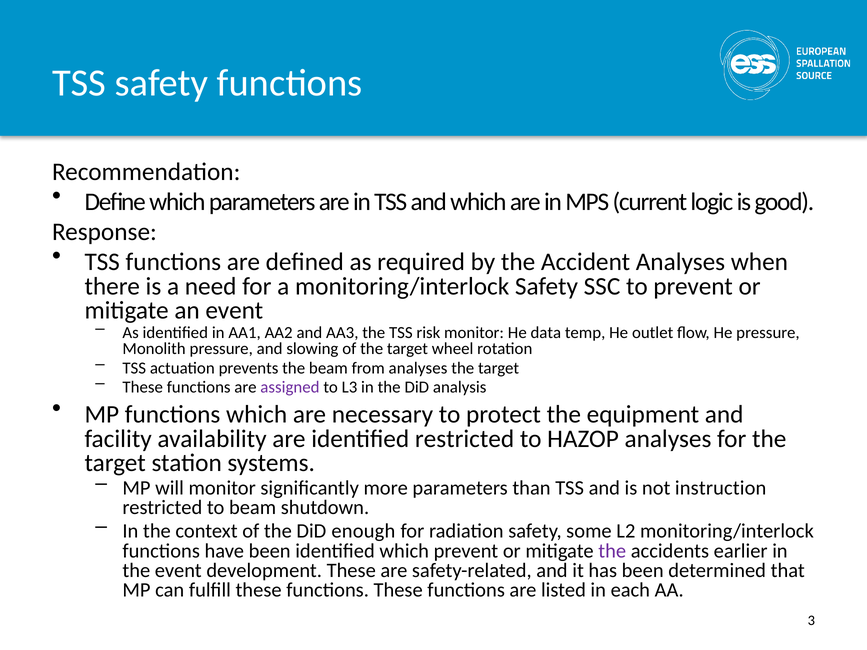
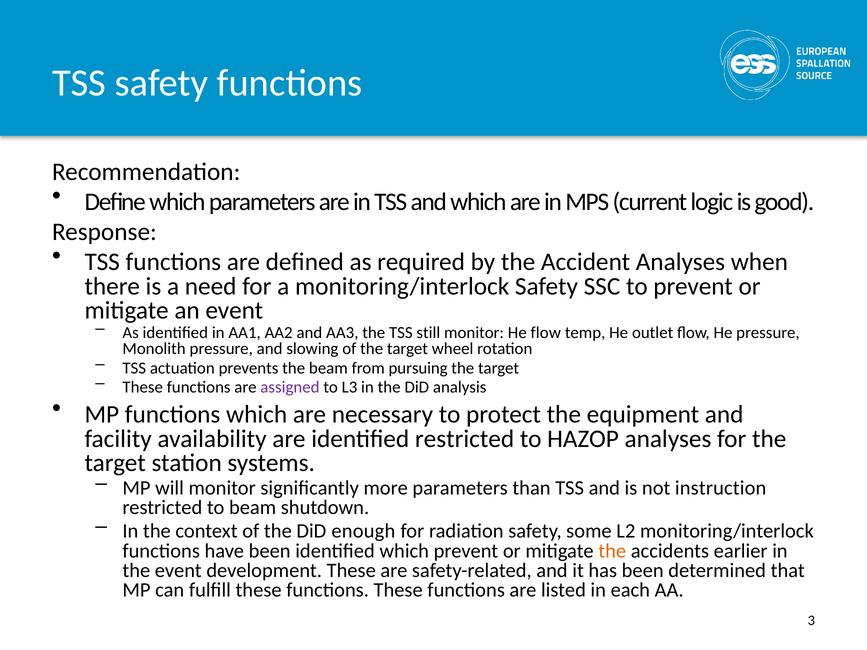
risk: risk -> still (428, 333)
He data: data -> flow (546, 333)
from analyses: analyses -> pursuing (418, 368)
the colour: purple -> orange (612, 551)
